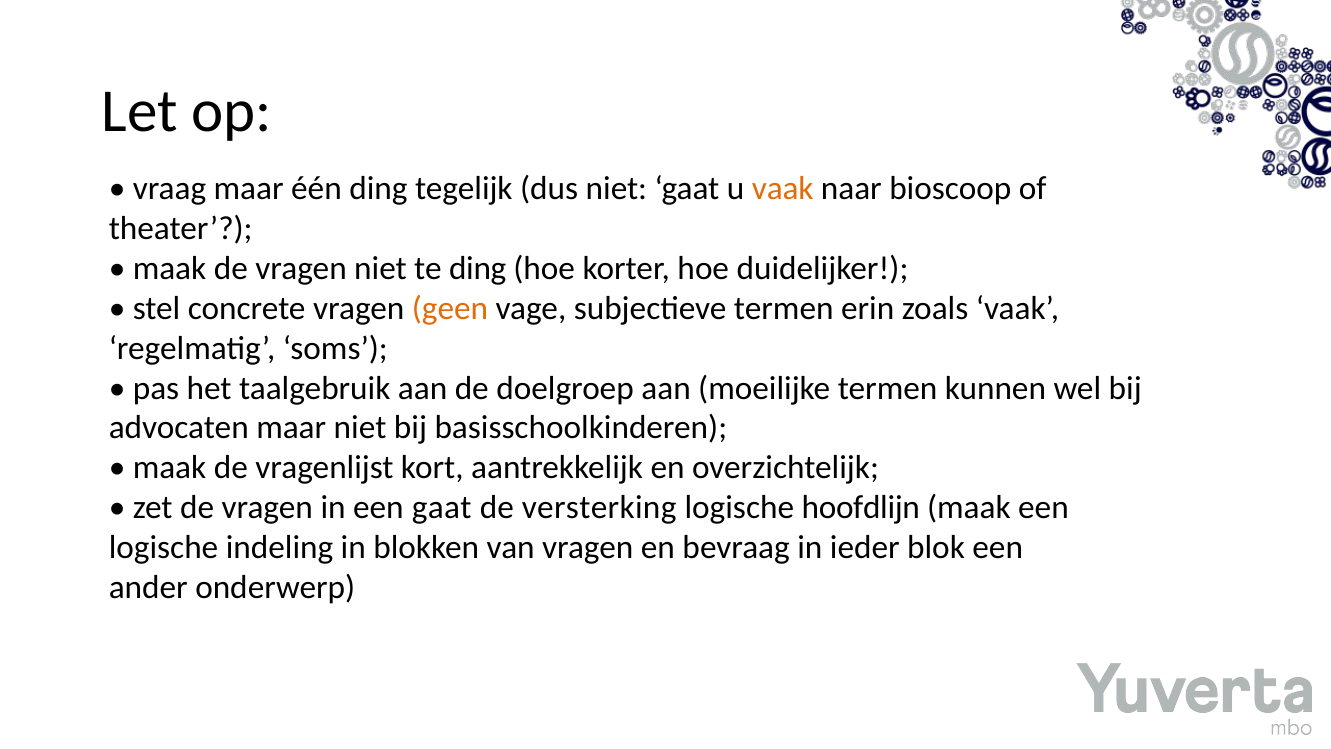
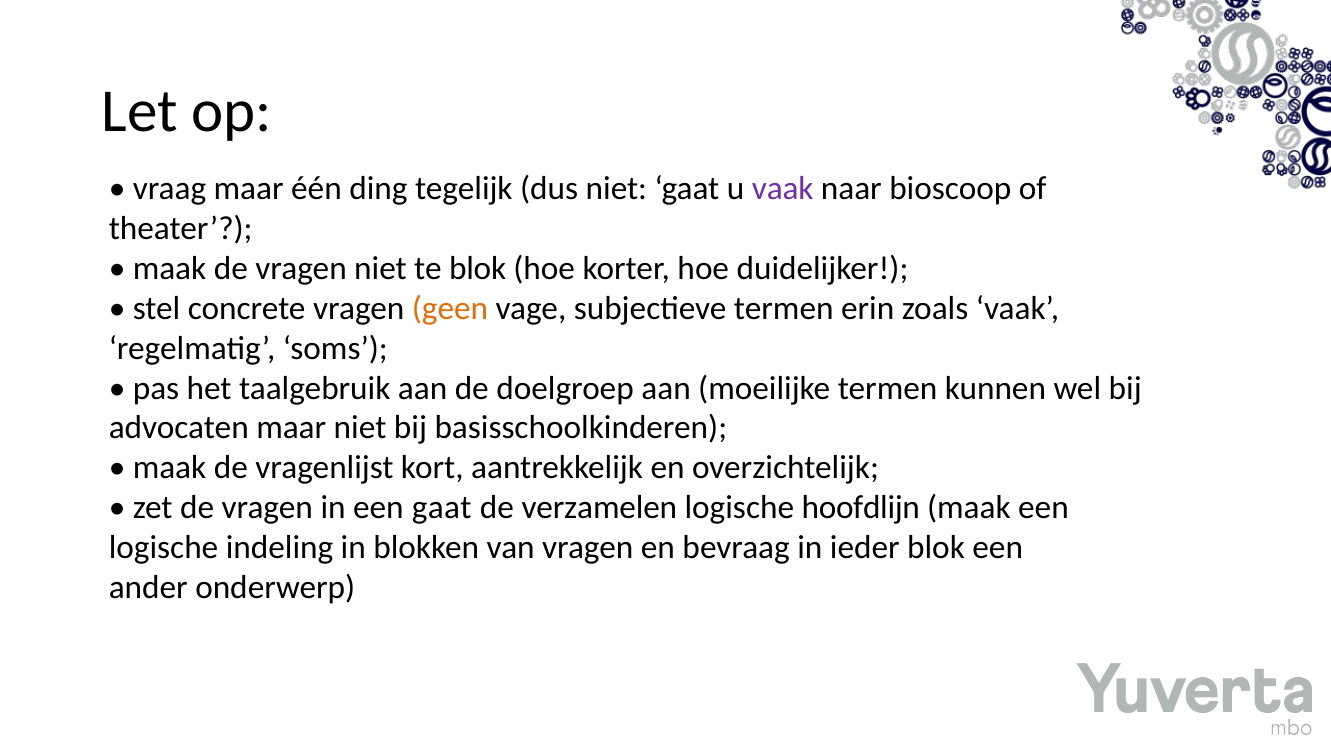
vaak colour: orange -> purple (783, 188)
te ding: ding -> blok (478, 268)
versterking: versterking -> verzamelen (599, 508)
